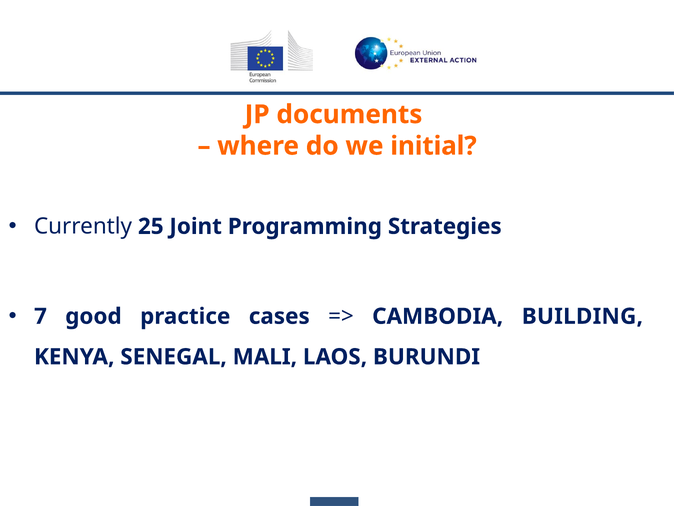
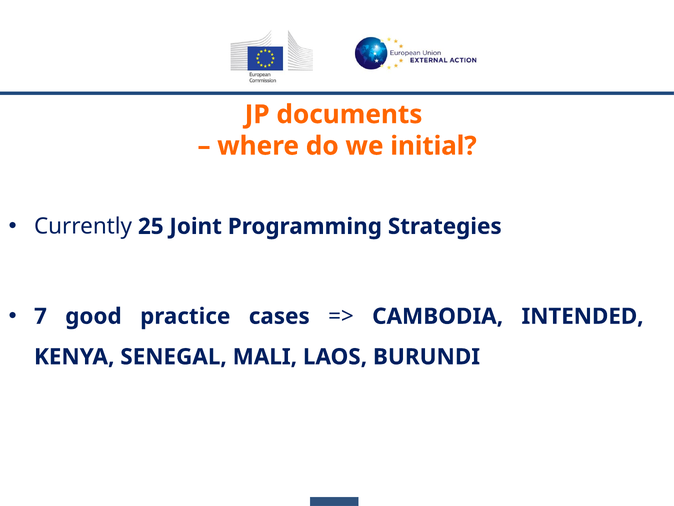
BUILDING: BUILDING -> INTENDED (583, 316)
